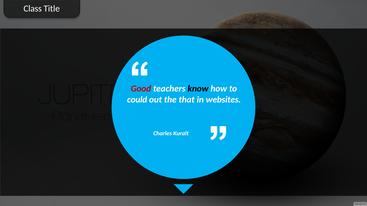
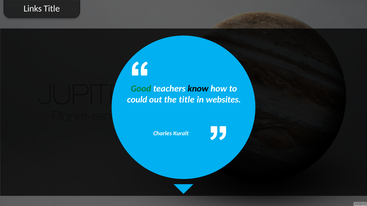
Class: Class -> Links (33, 9)
Good colour: red -> green (141, 89)
the that: that -> title (187, 100)
